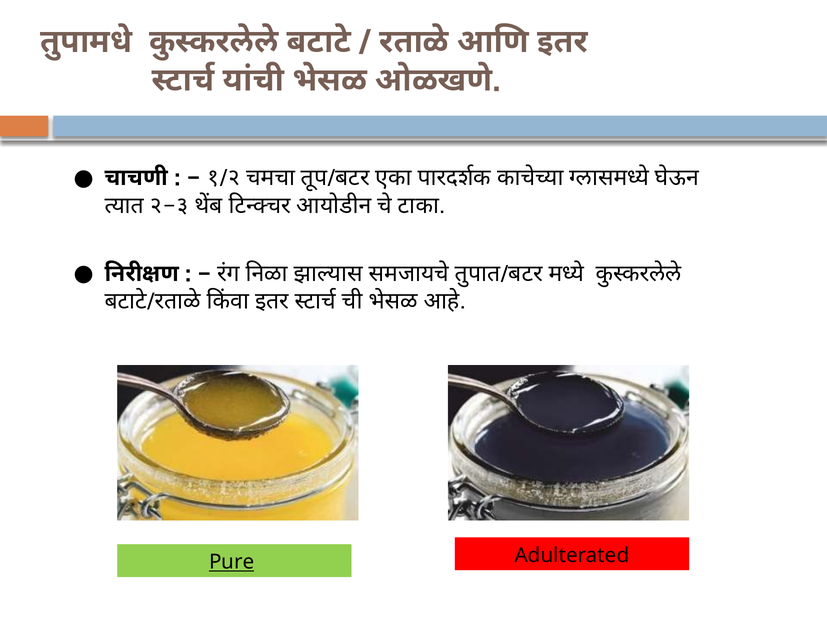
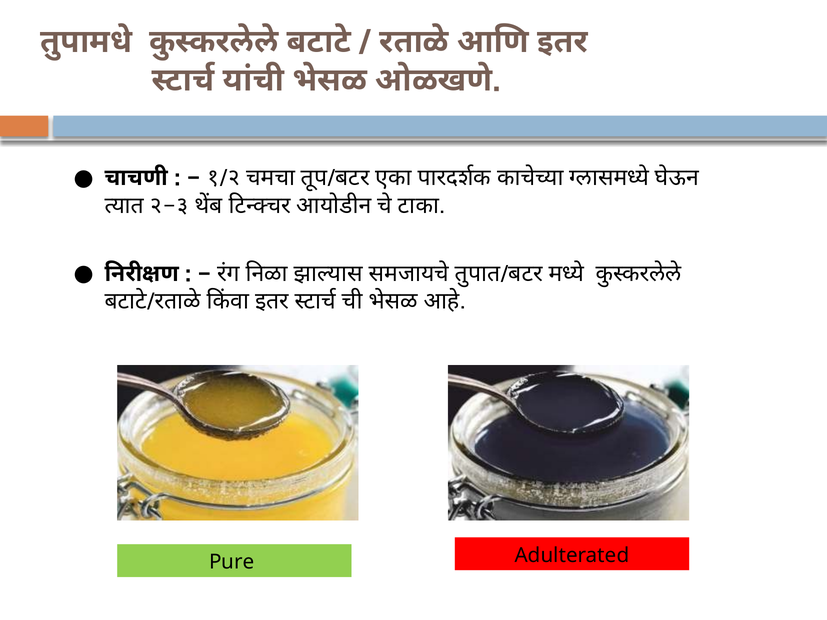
Pure underline: present -> none (232, 562)
